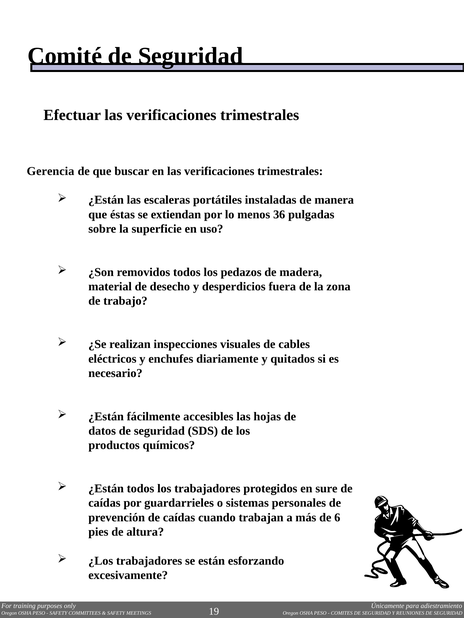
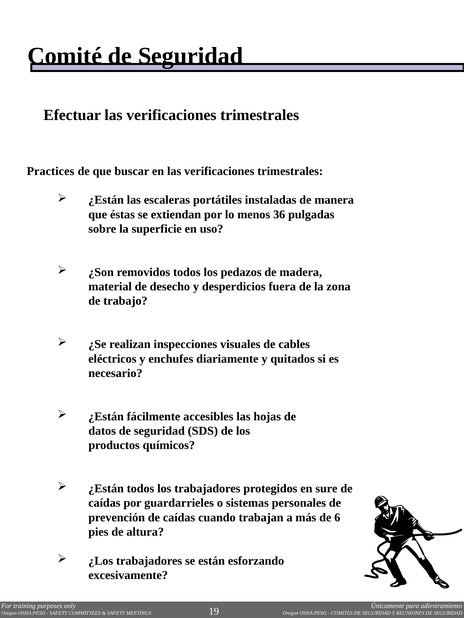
Gerencia: Gerencia -> Practices (50, 171)
